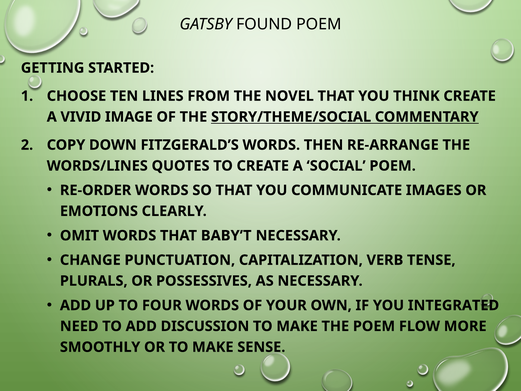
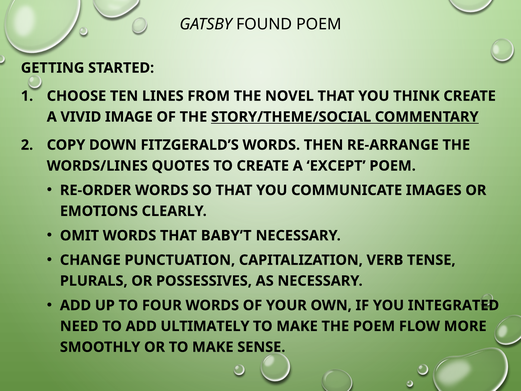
SOCIAL: SOCIAL -> EXCEPT (336, 166)
DISCUSSION: DISCUSSION -> ULTIMATELY (205, 326)
